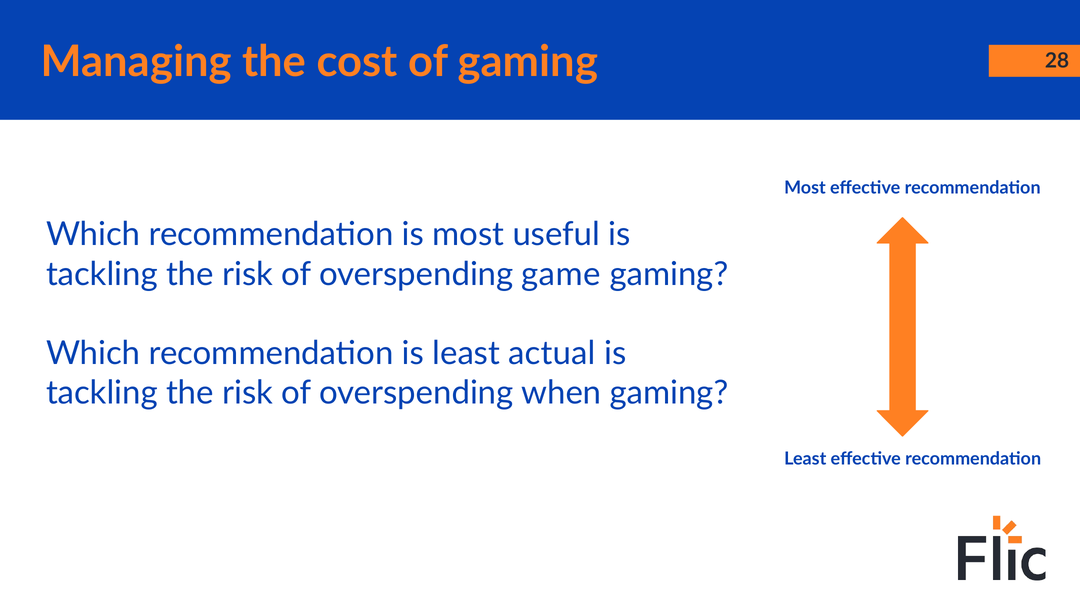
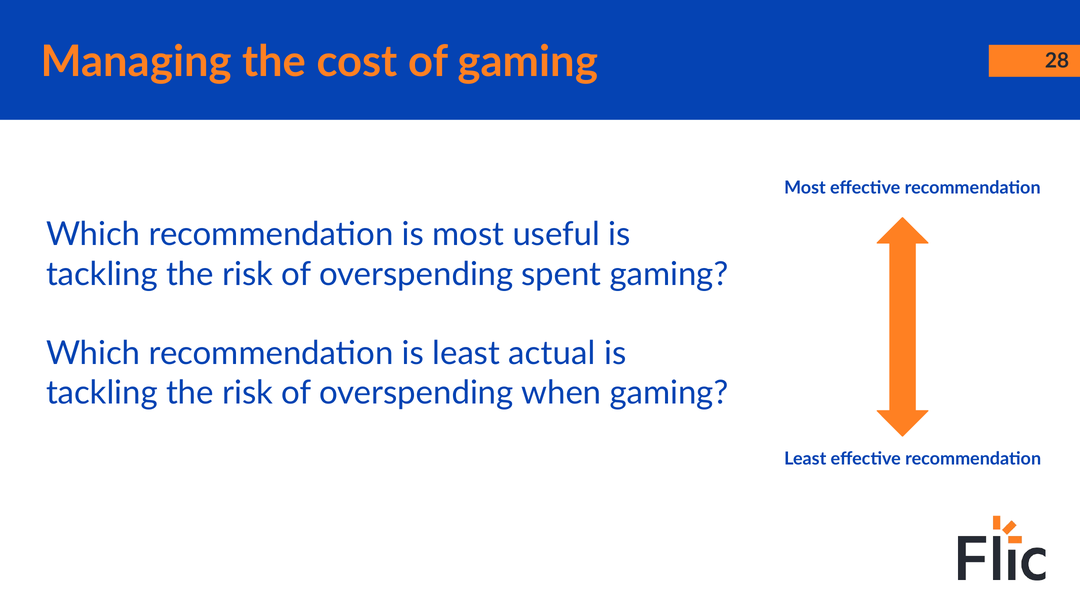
game: game -> spent (561, 274)
